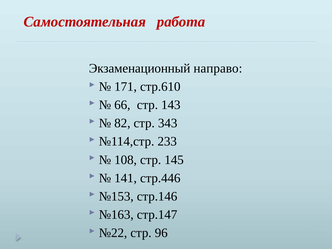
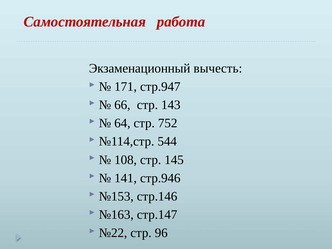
направо: направо -> вычесть (218, 68)
стр.610: стр.610 -> стр.947 (160, 87)
82: 82 -> 64 (122, 123)
343: 343 -> 752 (168, 123)
233: 233 -> 544 (167, 141)
стр.446: стр.446 -> стр.946 (160, 178)
